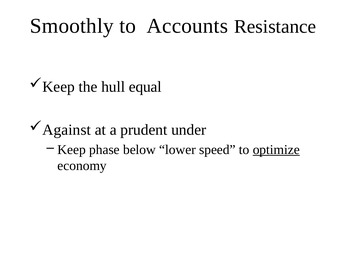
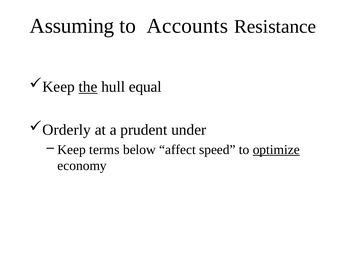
Smoothly: Smoothly -> Assuming (72, 26)
the underline: none -> present (88, 87)
Against: Against -> Orderly (67, 130)
phase: phase -> terms (104, 150)
lower: lower -> affect (177, 150)
